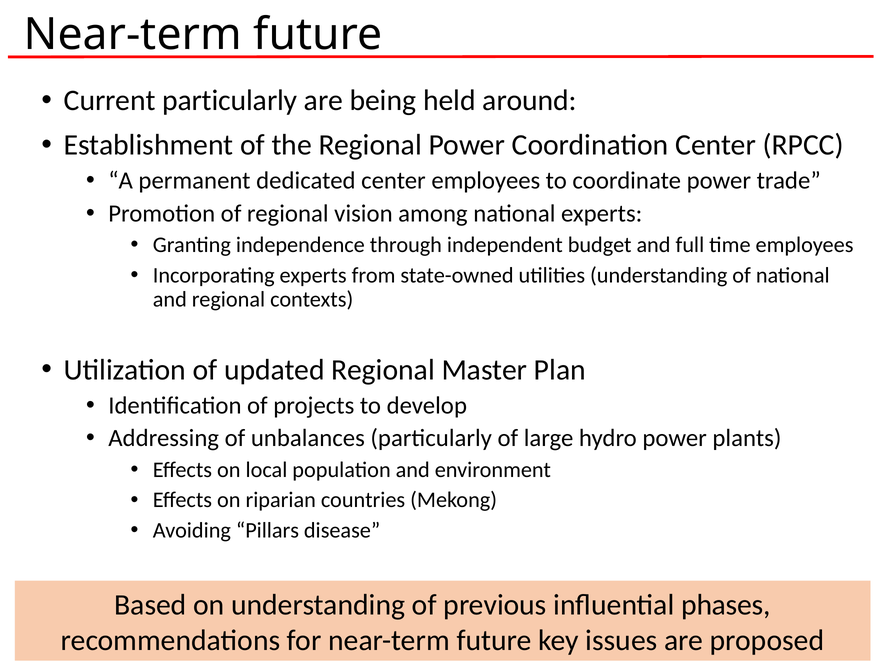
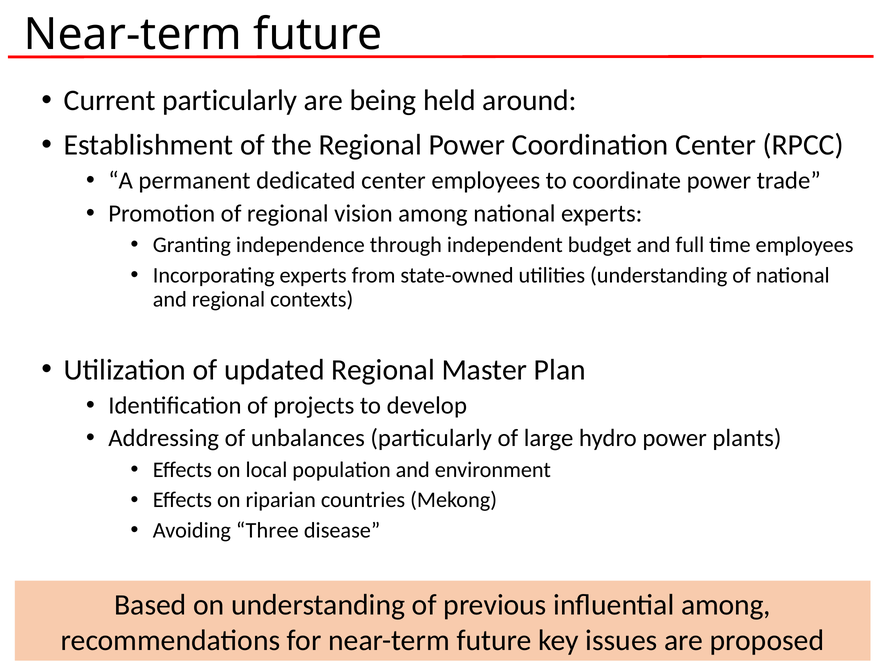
Pillars: Pillars -> Three (267, 531)
influential phases: phases -> among (726, 605)
